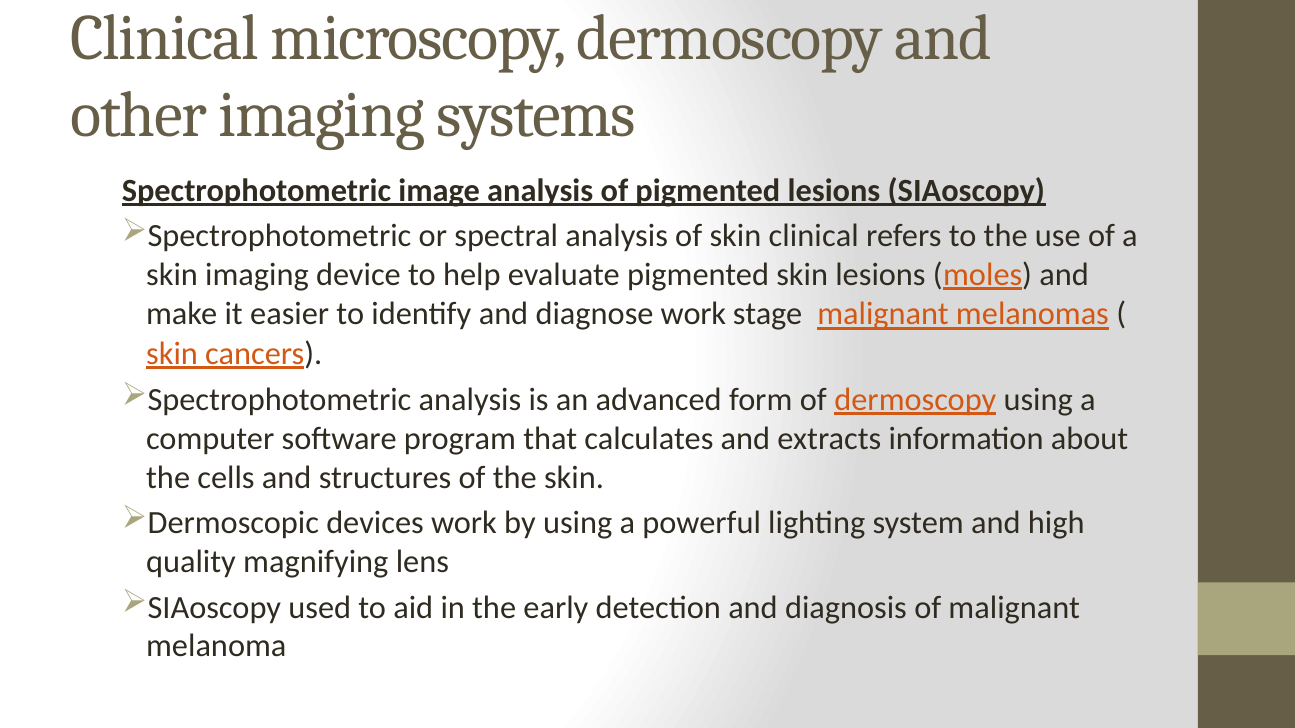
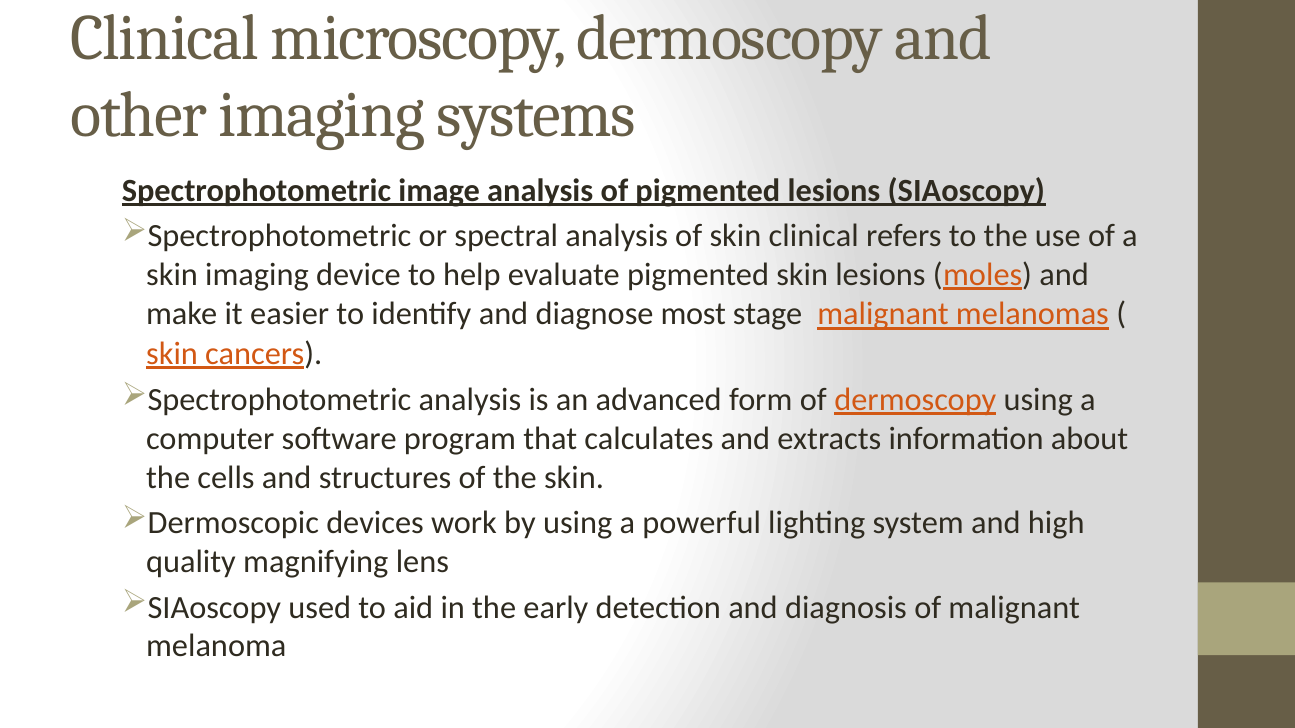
diagnose work: work -> most (693, 314)
